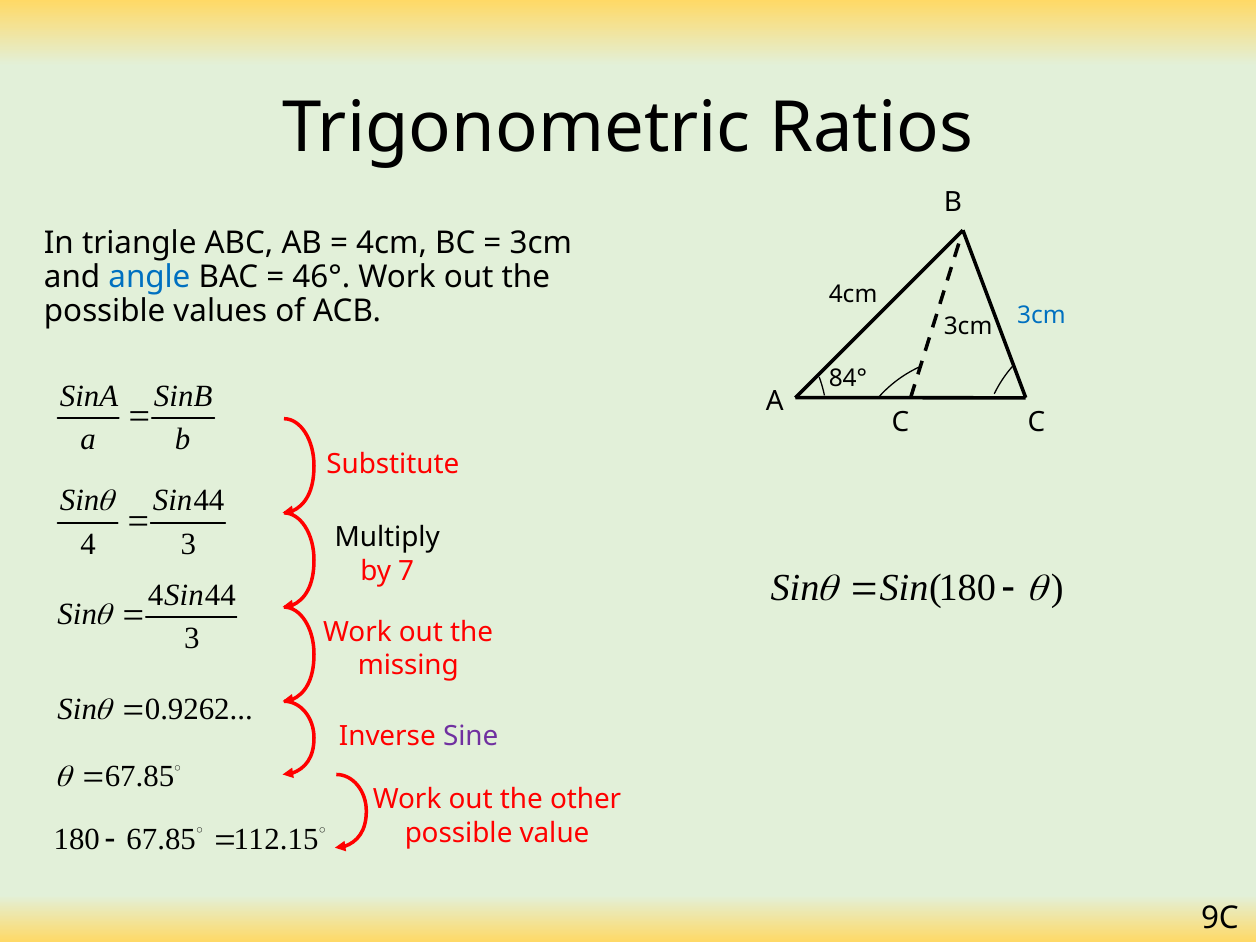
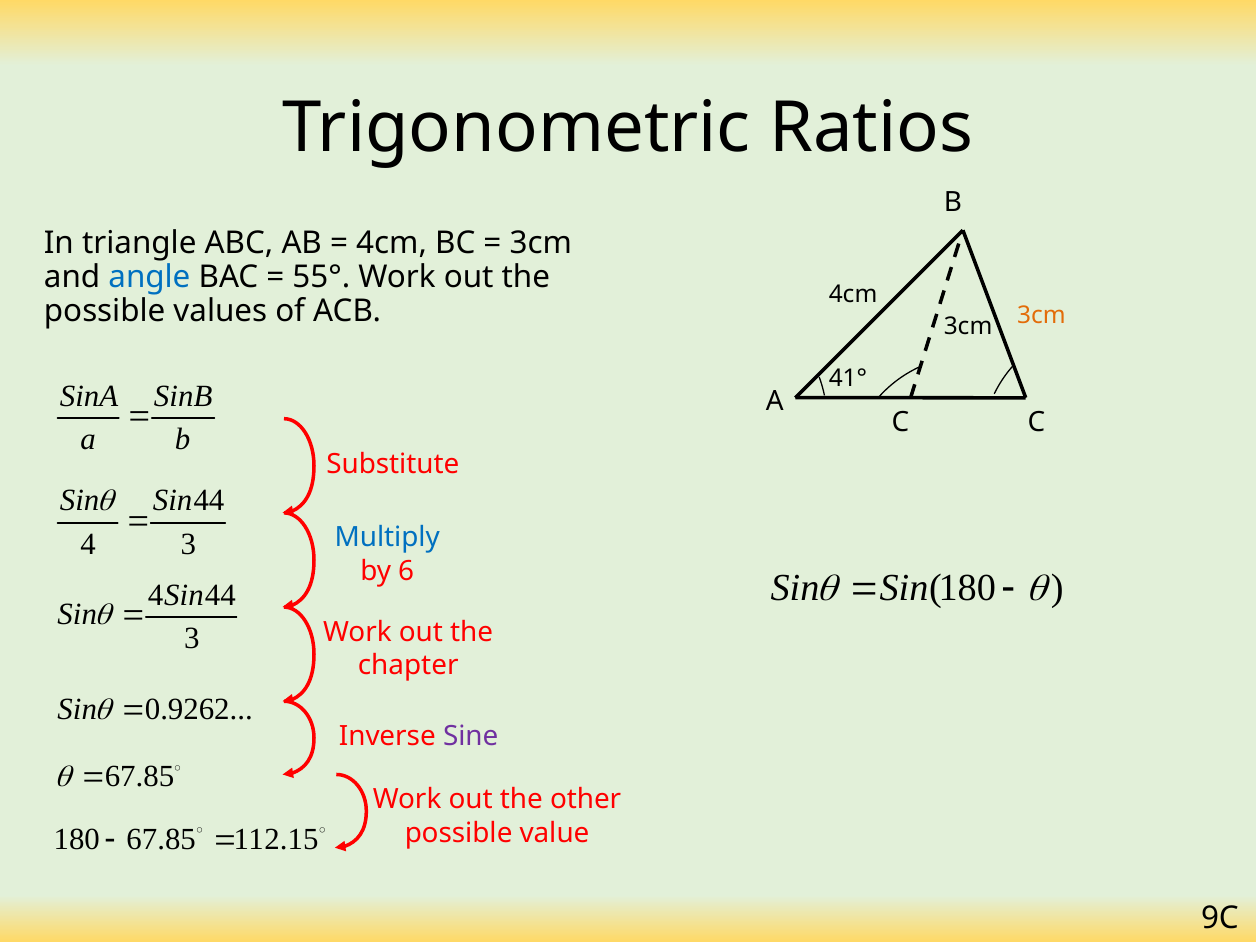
46°: 46° -> 55° (321, 277)
3cm colour: blue -> orange (1041, 316)
84°: 84° -> 41° (848, 378)
Multiply colour: black -> blue (387, 538)
7: 7 -> 6 (406, 571)
missing: missing -> chapter (408, 665)
